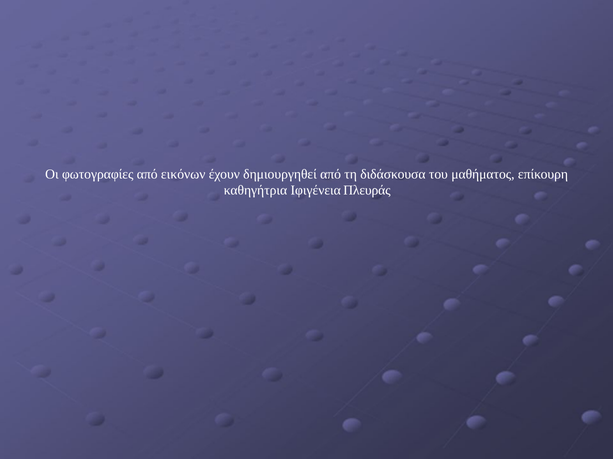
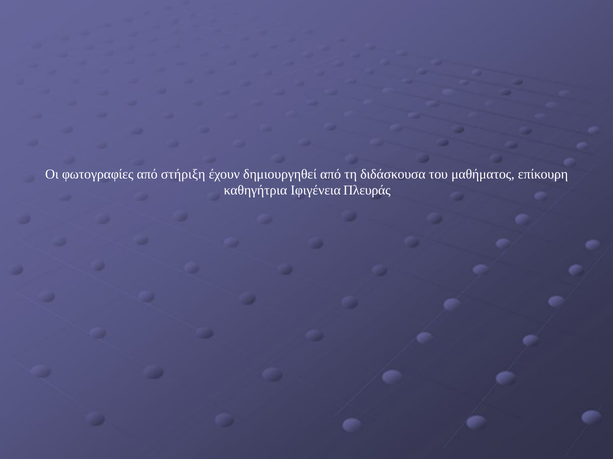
εικόνων: εικόνων -> στήριξη (183, 174)
